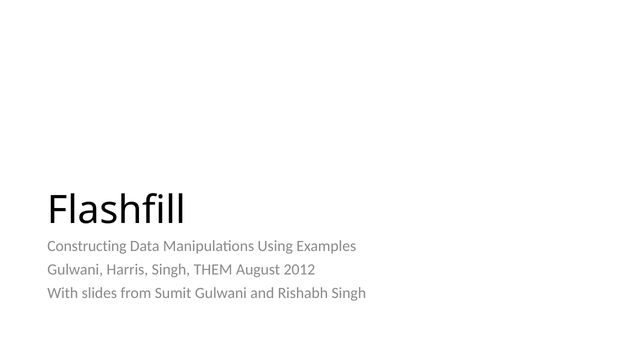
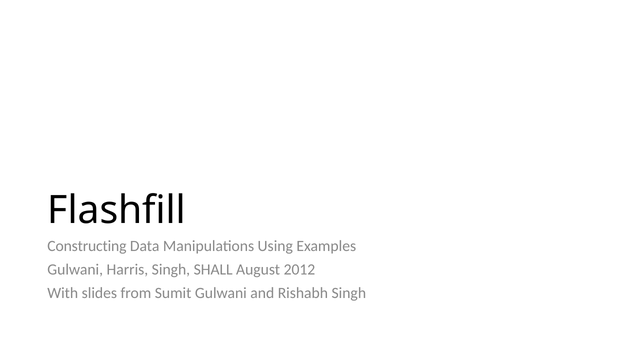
THEM: THEM -> SHALL (213, 269)
